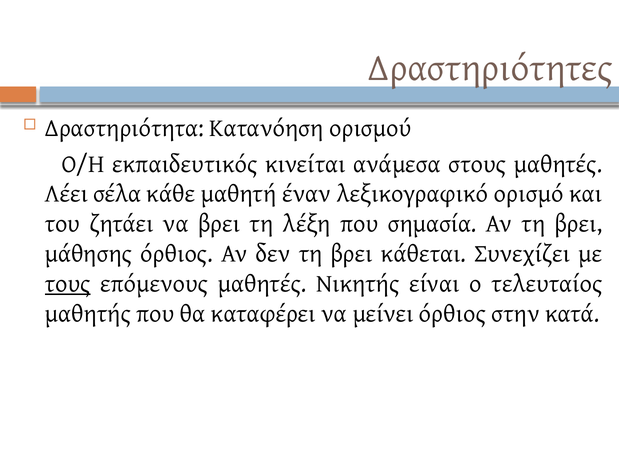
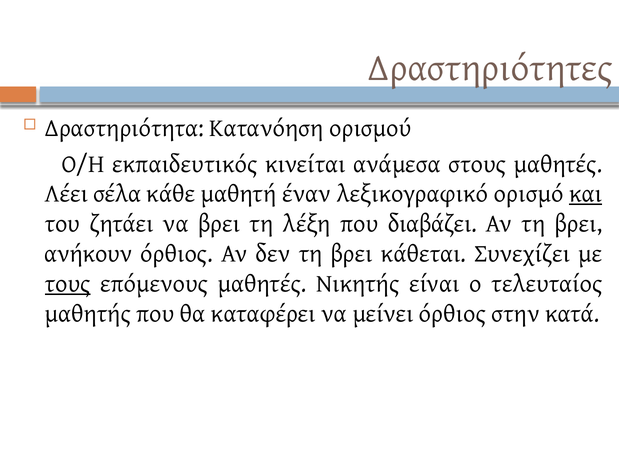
και underline: none -> present (586, 194)
σημασία: σημασία -> διαβάζει (432, 224)
μάθησης: μάθησης -> ανήκουν (88, 254)
